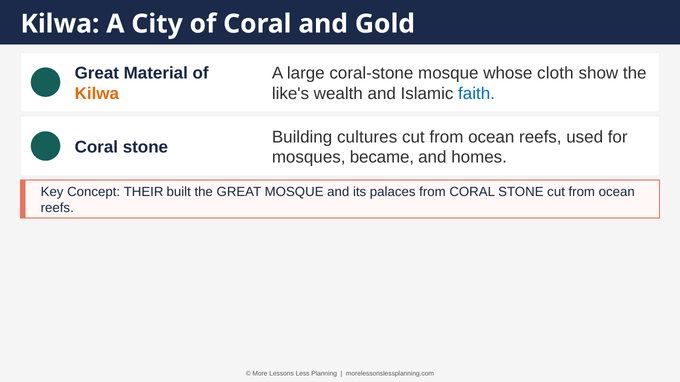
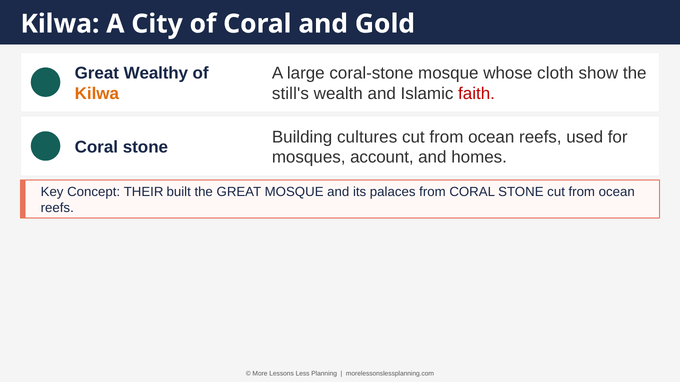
Material: Material -> Wealthy (156, 73)
like's: like's -> still's (290, 94)
faith colour: blue -> red (477, 94)
became: became -> account (382, 158)
